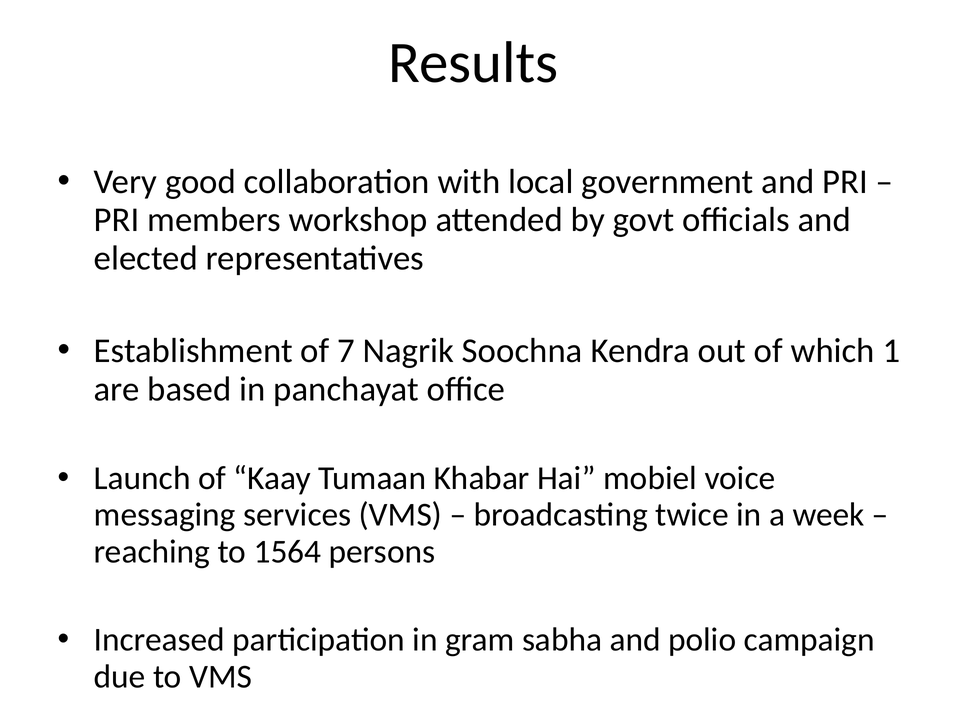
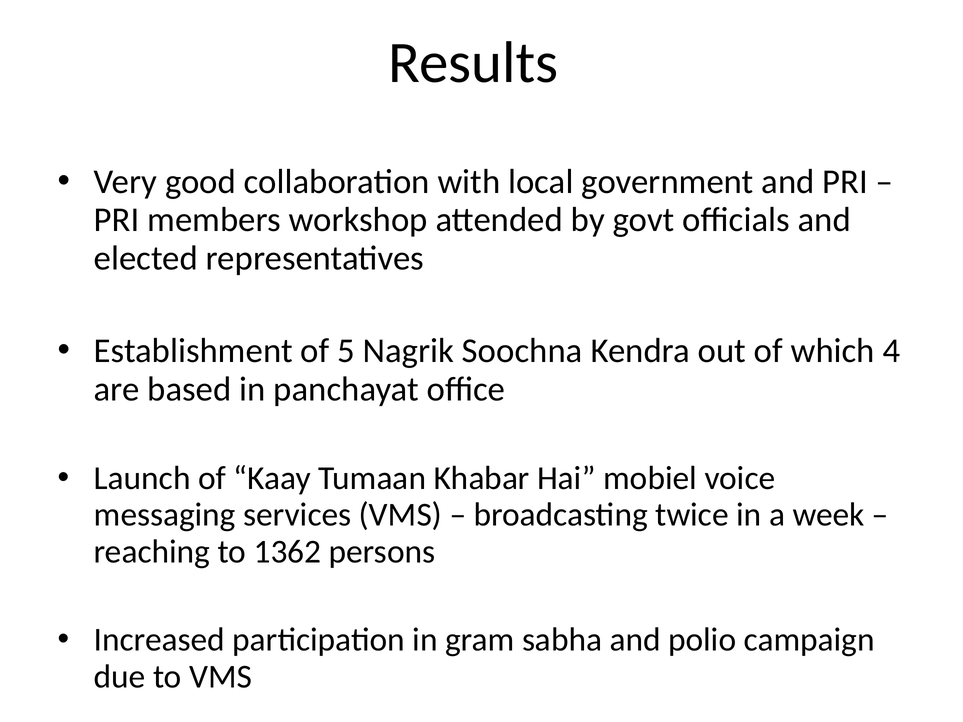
7: 7 -> 5 (346, 351)
1: 1 -> 4 (891, 351)
1564: 1564 -> 1362 (287, 552)
